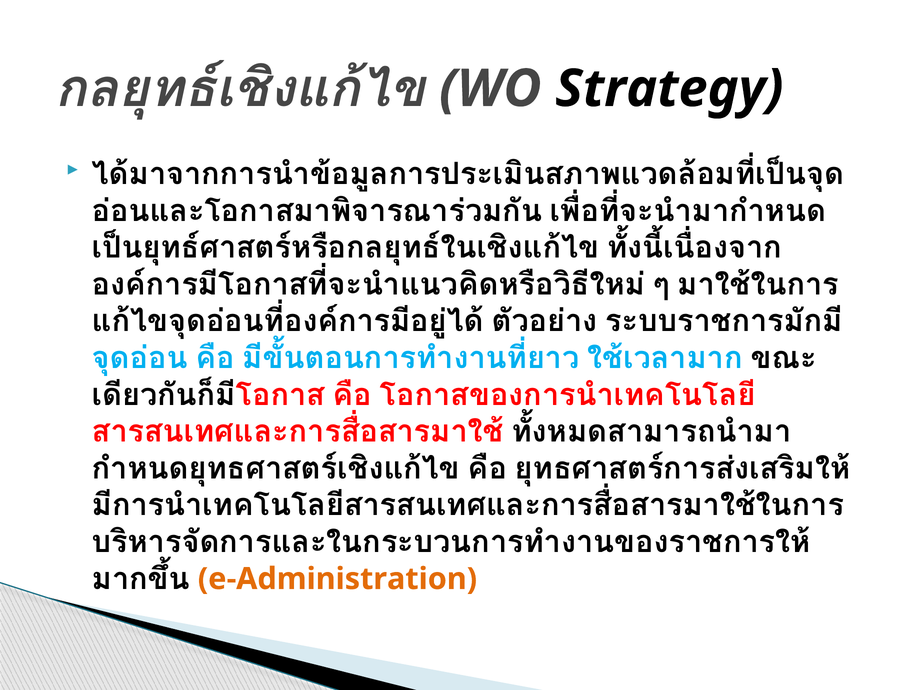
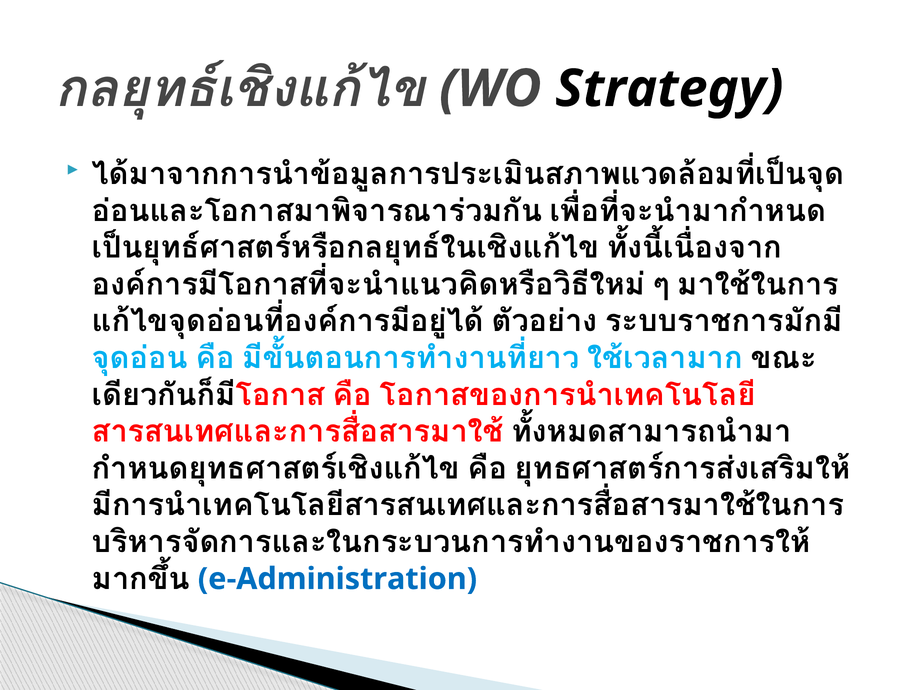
e-Administration colour: orange -> blue (337, 579)
